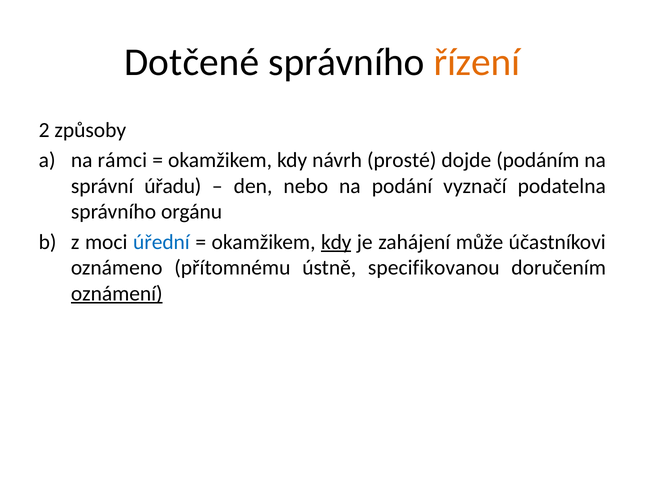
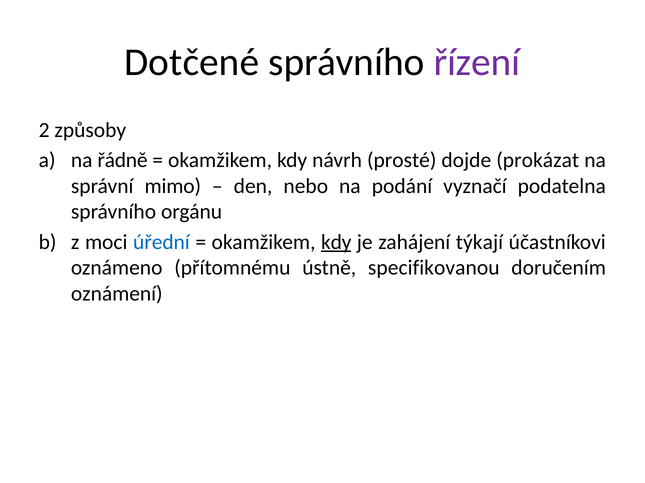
řízení colour: orange -> purple (477, 62)
rámci: rámci -> řádně (123, 161)
podáním: podáním -> prokázat (538, 161)
úřadu: úřadu -> mimo (173, 186)
může: může -> týkají (479, 242)
oznámení underline: present -> none (117, 294)
